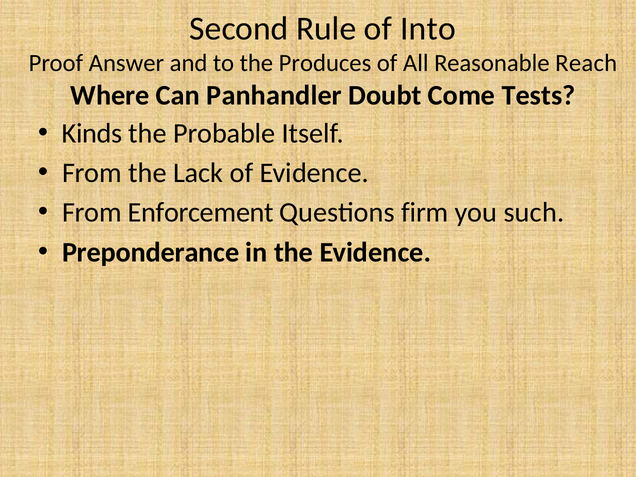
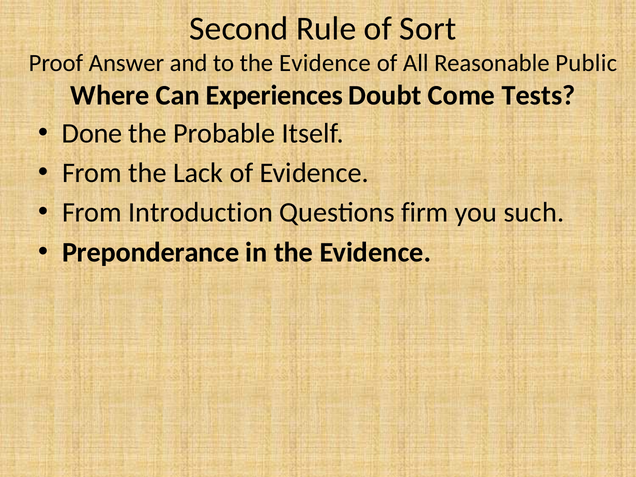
Into: Into -> Sort (428, 29)
to the Produces: Produces -> Evidence (325, 63)
Reach: Reach -> Public (586, 63)
Panhandler: Panhandler -> Experiences (274, 95)
Kinds: Kinds -> Done (92, 133)
Enforcement: Enforcement -> Introduction (201, 213)
